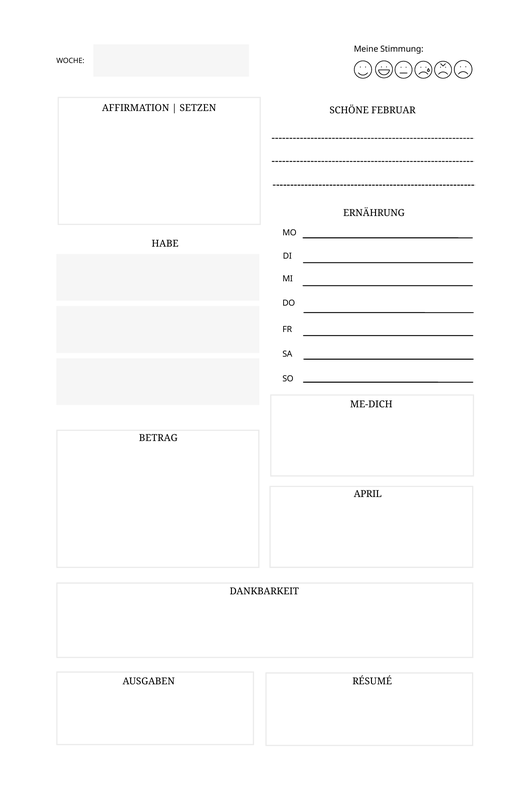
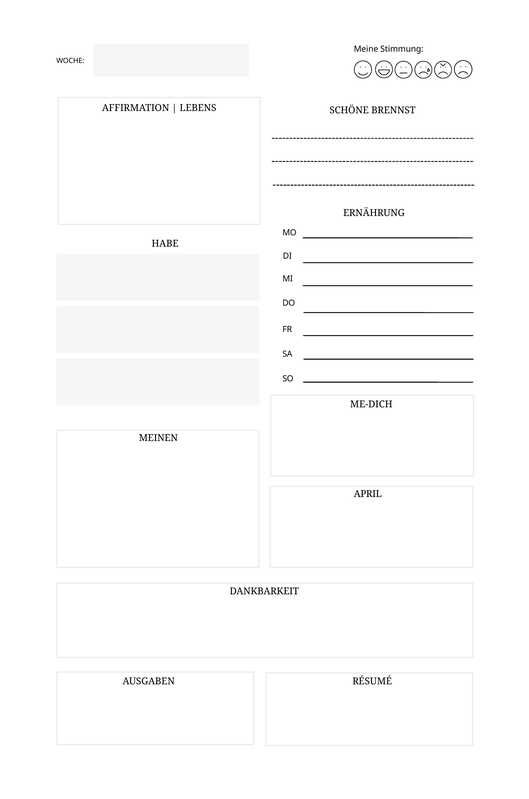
SETZEN: SETZEN -> LEBENS (198, 108)
FEBRUAR: FEBRUAR -> BRENNST (393, 110)
BETRAG: BETRAG -> MEINEN (158, 438)
